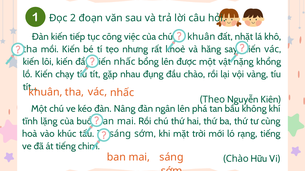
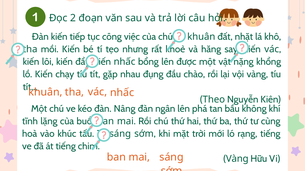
Chào: Chào -> Vàng (237, 159)
